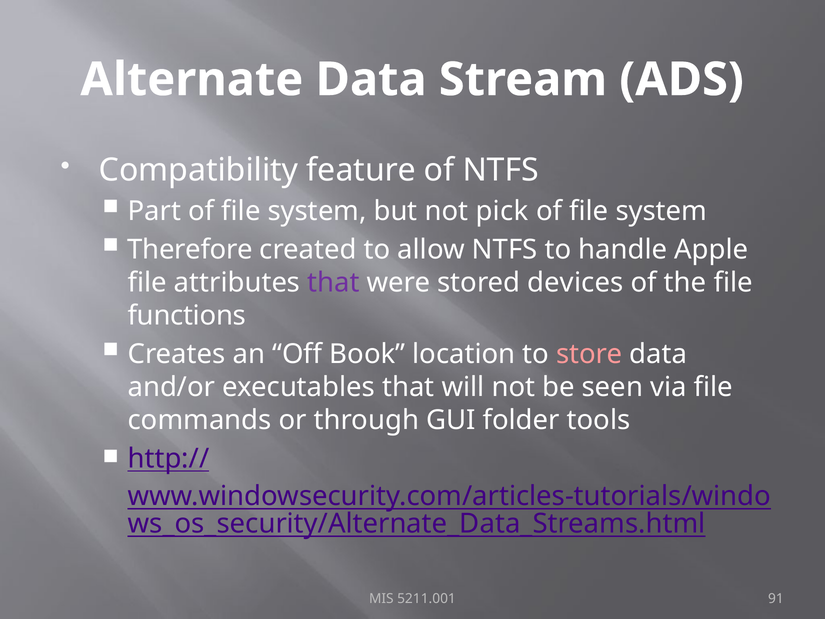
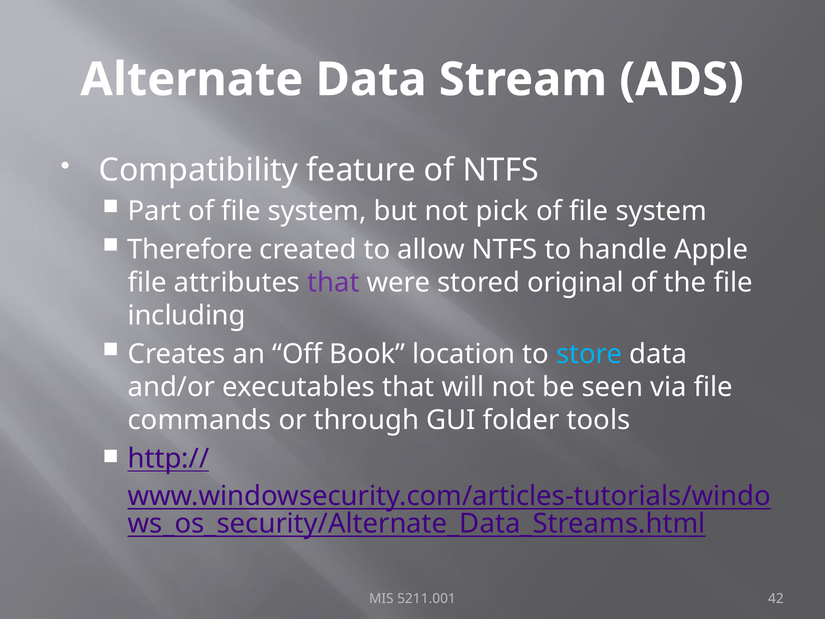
devices: devices -> original (576, 282)
functions: functions -> including (187, 315)
store colour: pink -> light blue (589, 354)
91: 91 -> 42 (776, 598)
